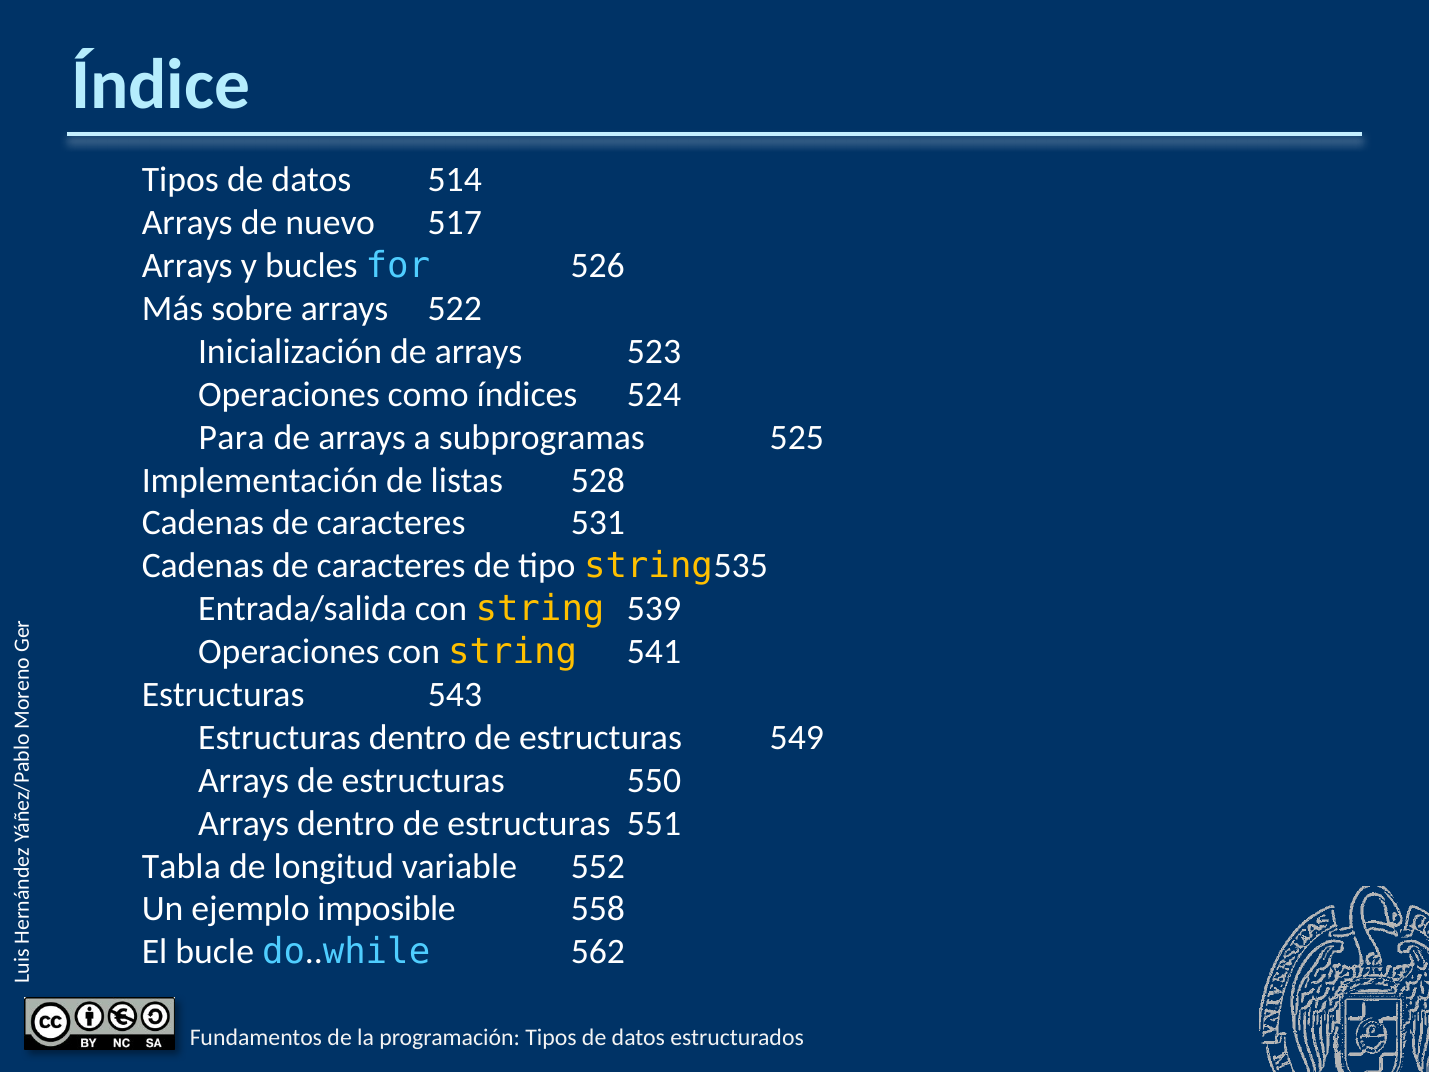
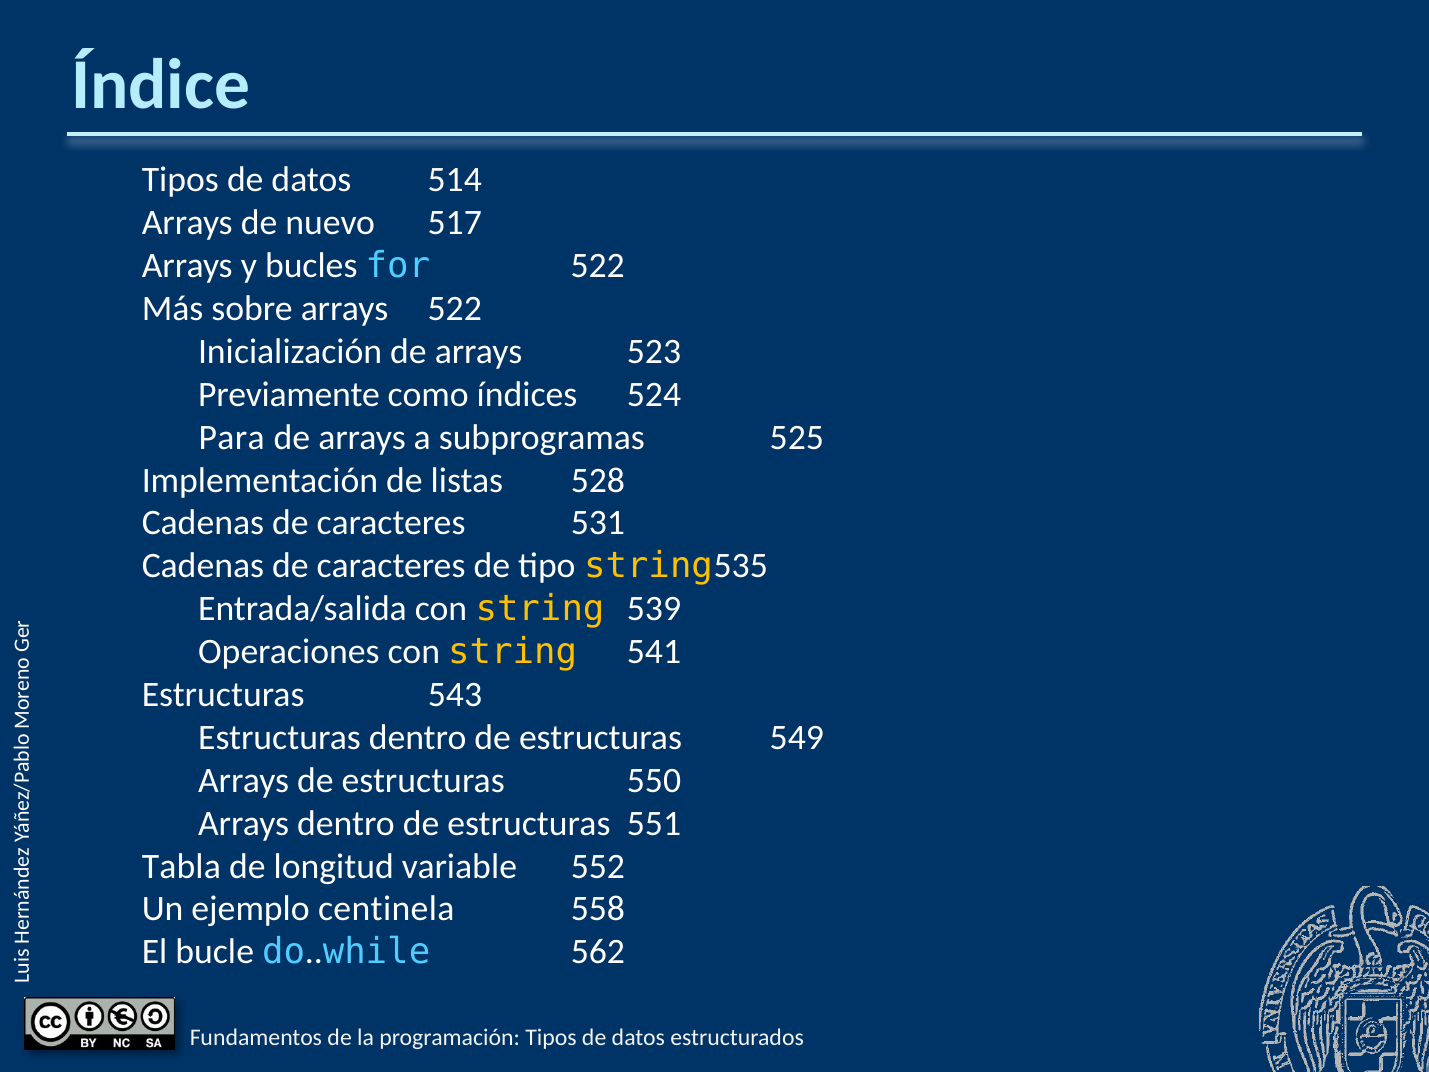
for 526: 526 -> 522 (598, 266)
Operaciones: Operaciones -> Previamente (289, 394)
imposible: imposible -> centinela (386, 909)
